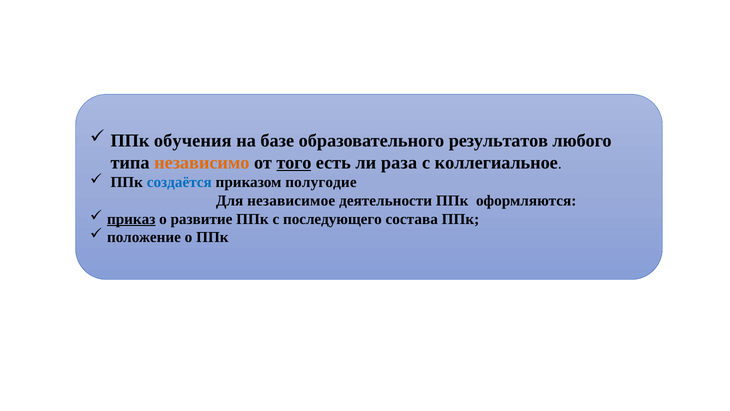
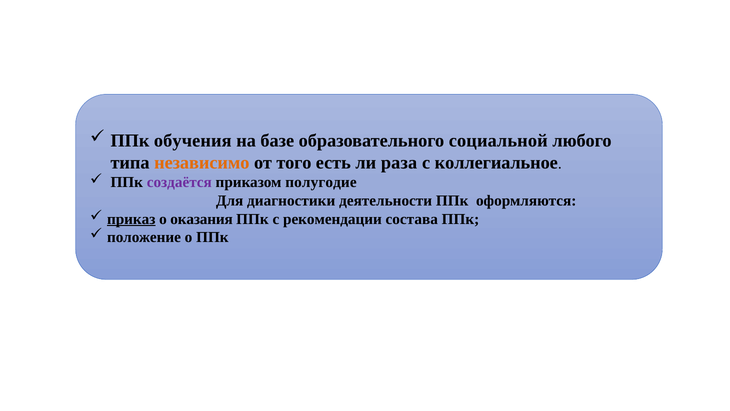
результатов: результатов -> социальной (498, 141)
того underline: present -> none (294, 162)
создаётся colour: blue -> purple (179, 182)
независимое: независимое -> диагностики (291, 201)
развитие: развитие -> оказания (202, 219)
последующего: последующего -> рекомендации (332, 219)
